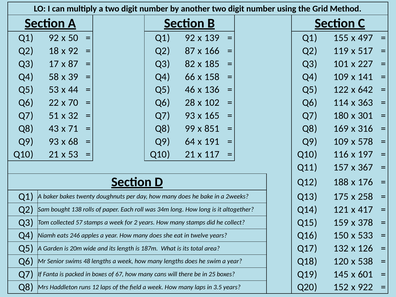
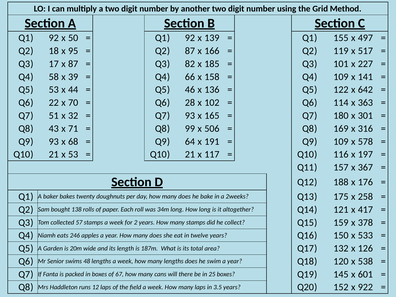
x 92: 92 -> 95 (73, 51)
851: 851 -> 506 (212, 129)
